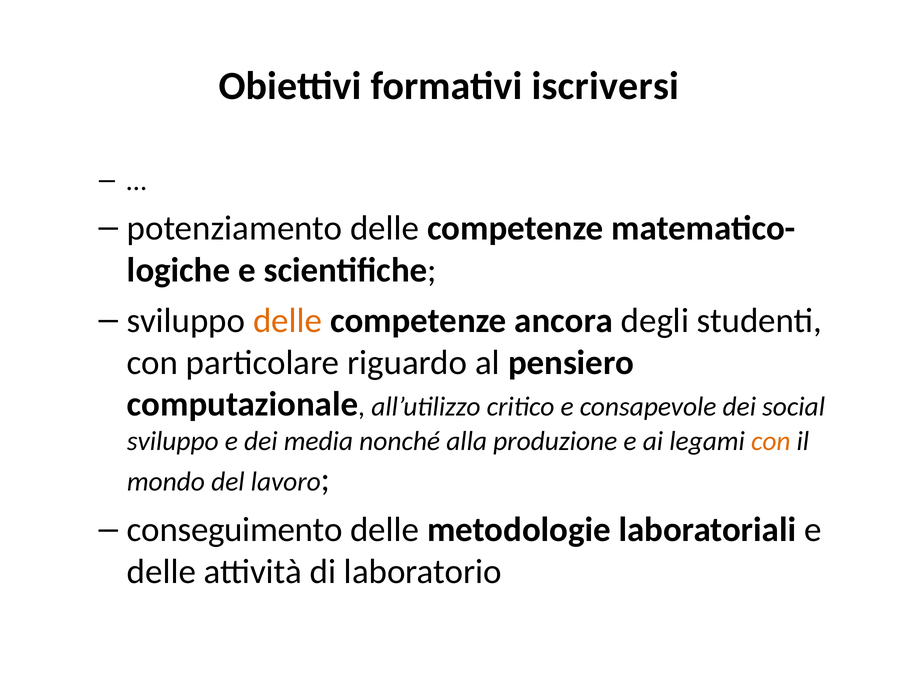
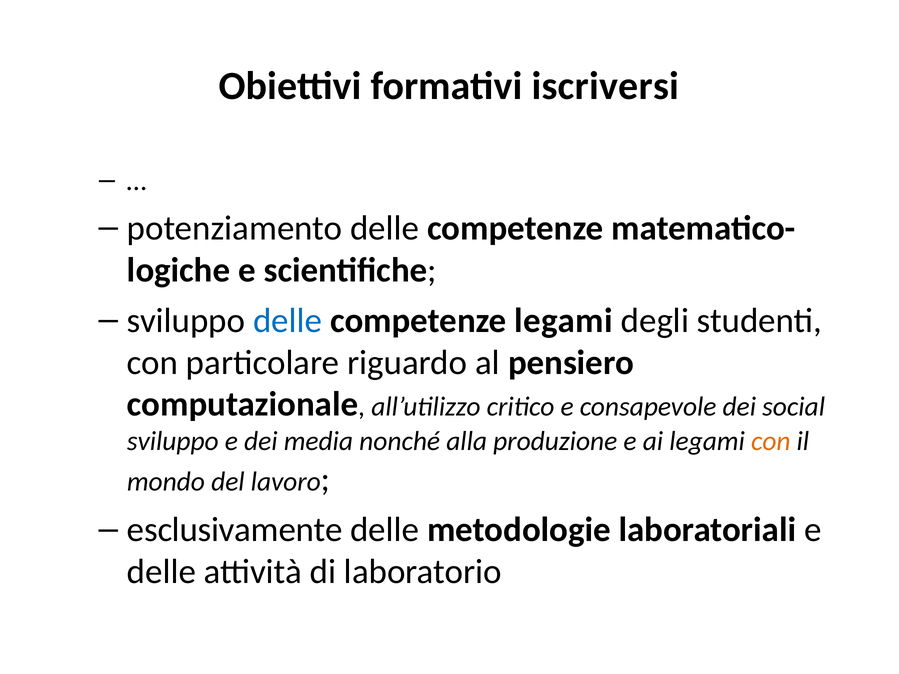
delle colour: orange -> blue (288, 321)
competenze ancora: ancora -> legami (564, 321)
conseguimento: conseguimento -> esclusivamente (235, 530)
